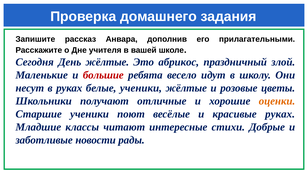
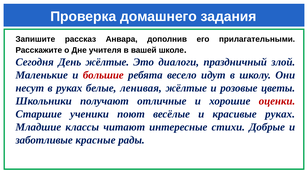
абрикос: абрикос -> диалоги (179, 62)
белые ученики: ученики -> ленивая (141, 88)
оценки colour: orange -> red (277, 101)
новости: новости -> красные (95, 140)
